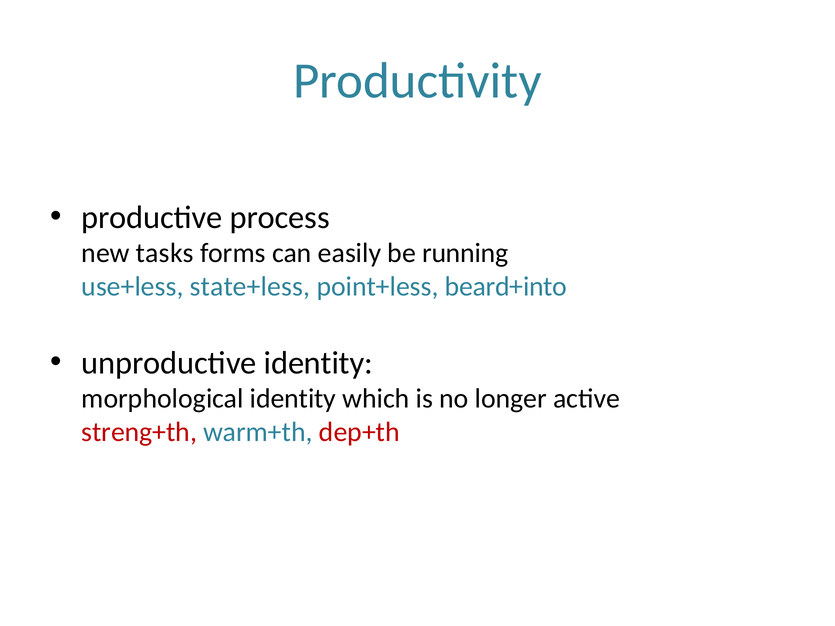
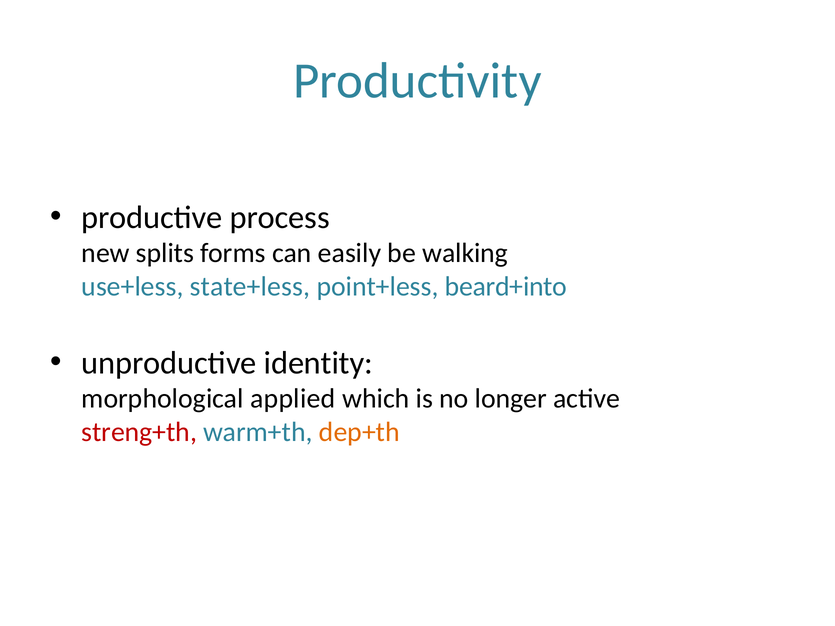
tasks: tasks -> splits (165, 253)
running: running -> walking (465, 253)
morphological identity: identity -> applied (293, 399)
dep+th colour: red -> orange (359, 432)
